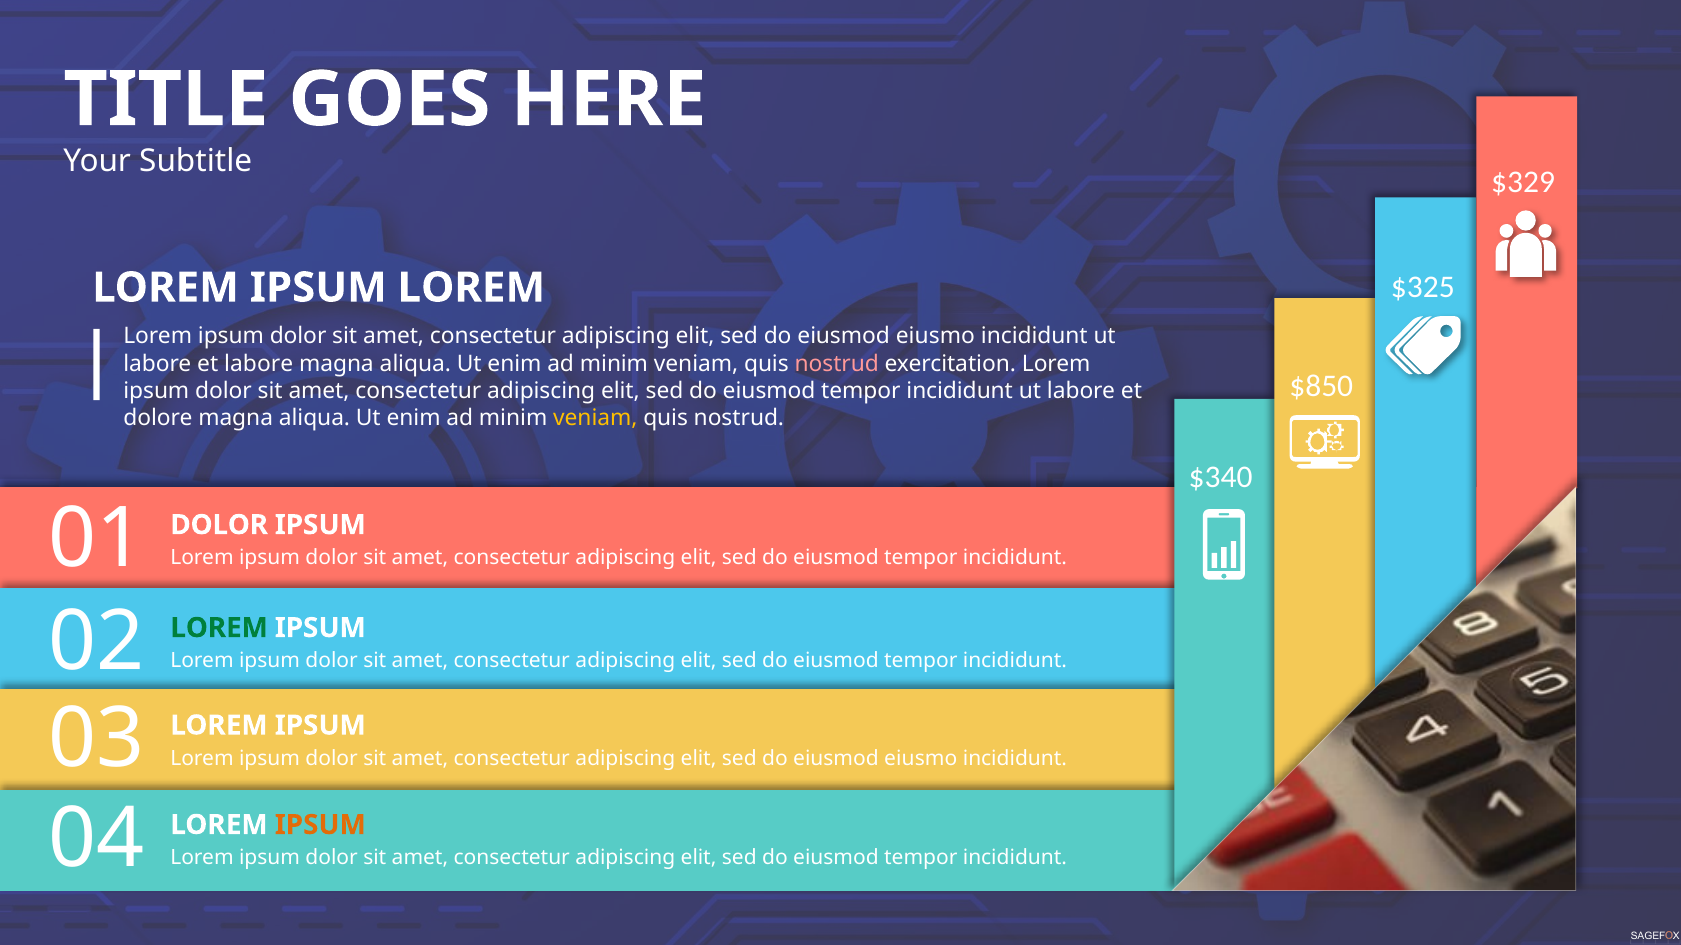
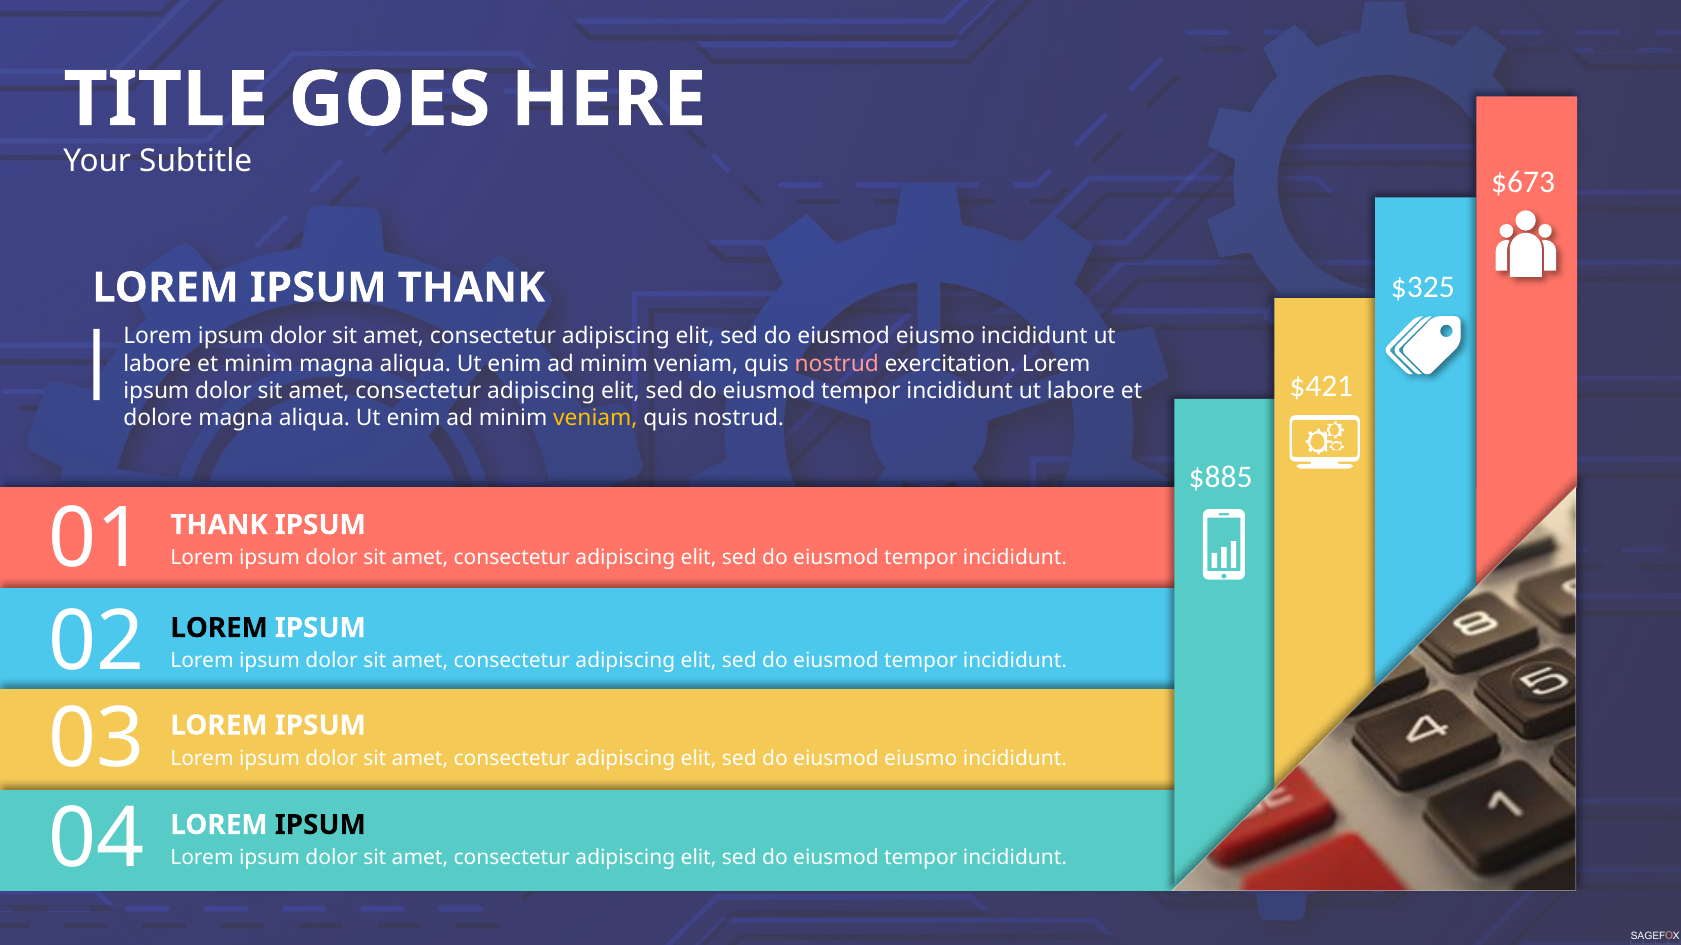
$329: $329 -> $673 (1523, 182)
LOREM: LOREM -> THANK (471, 288)
et labore: labore -> minim (259, 364)
$850: $850 -> $421 (1321, 387)
$340: $340 -> $885 (1221, 477)
01 DOLOR: DOLOR -> THANK (219, 525)
LOREM colour: green -> black (219, 628)
IPSUM colour: orange -> black (320, 825)
